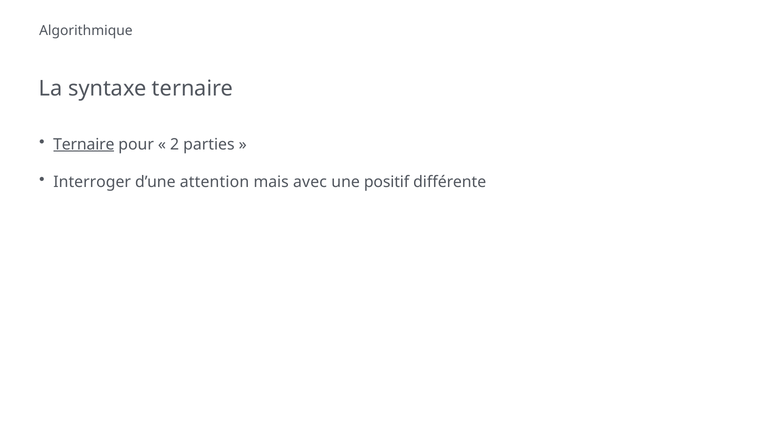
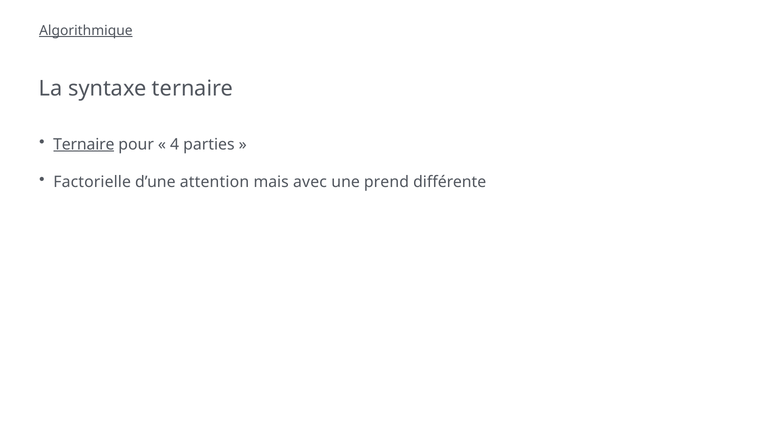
Algorithmique underline: none -> present (86, 31)
2: 2 -> 4 (175, 144)
Interroger: Interroger -> Factorielle (92, 182)
positif: positif -> prend (386, 182)
